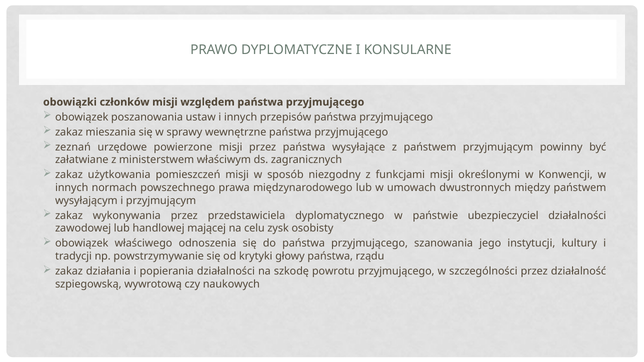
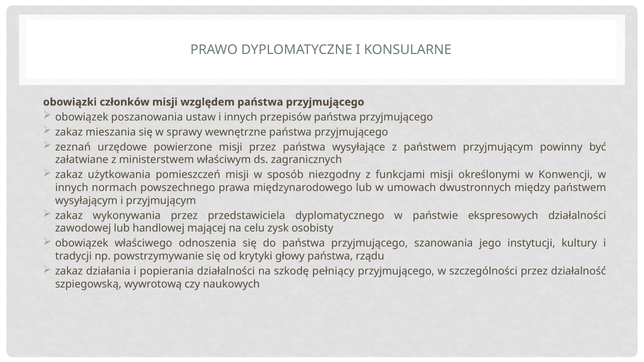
ubezpieczyciel: ubezpieczyciel -> ekspresowych (503, 216)
powrotu: powrotu -> pełniący (333, 271)
